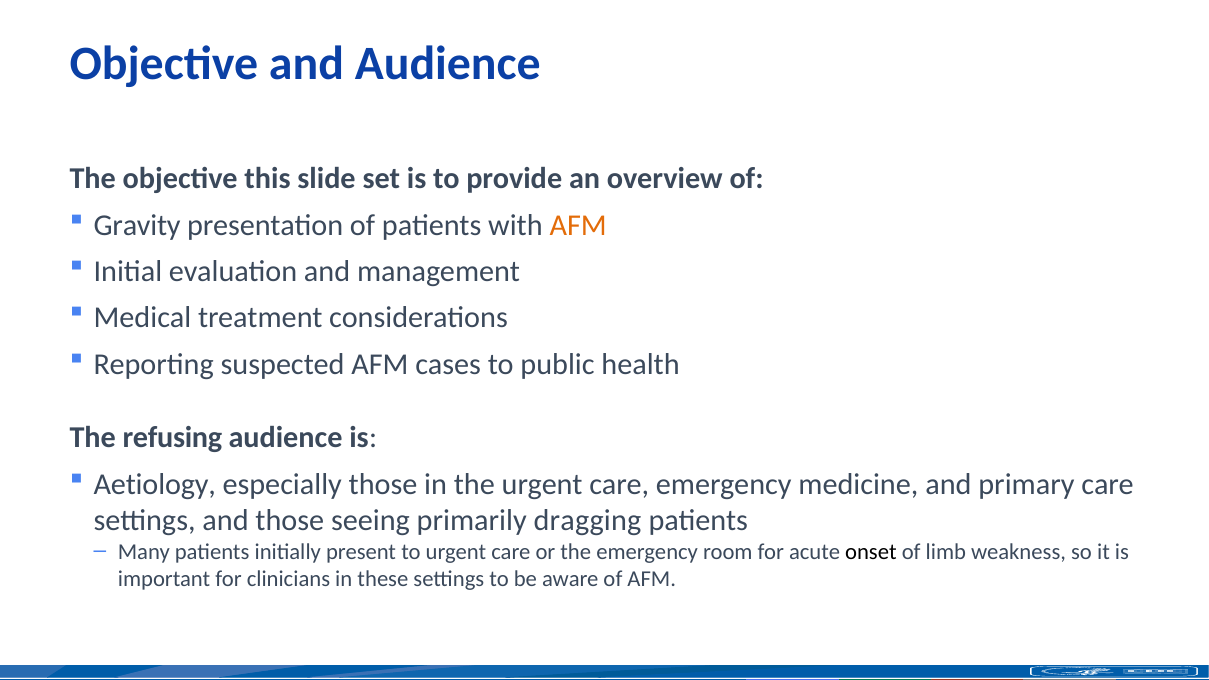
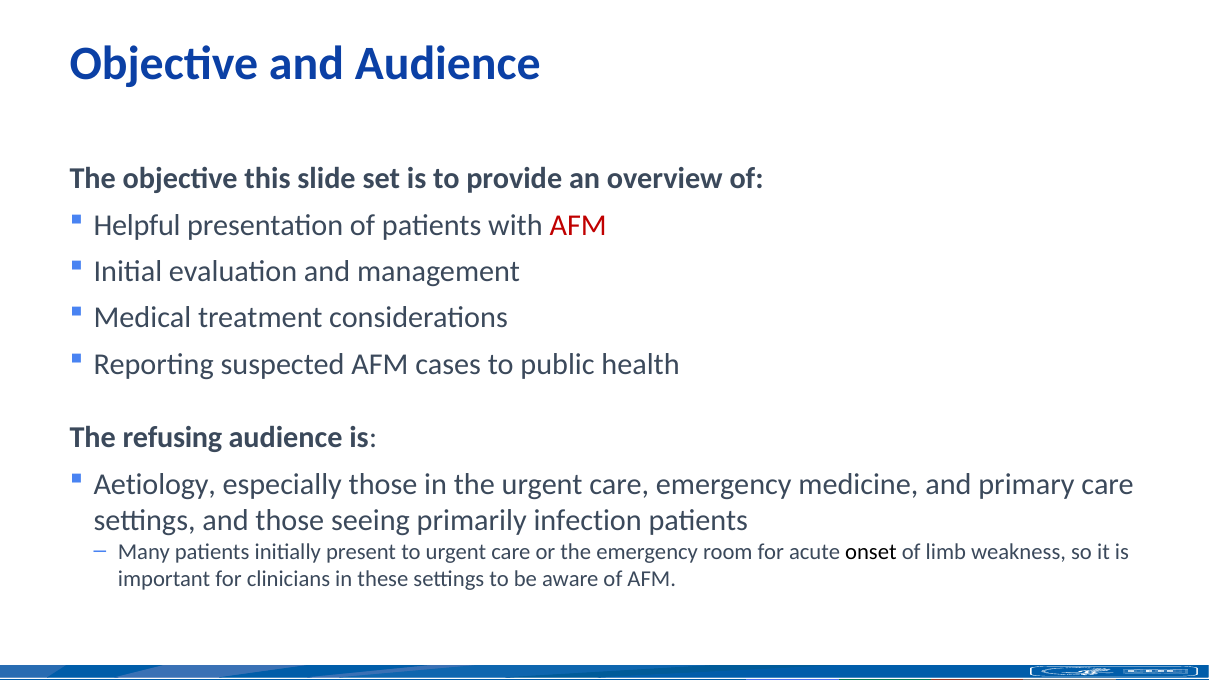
Gravity: Gravity -> Helpful (137, 225)
AFM colour: orange -> red (578, 225)
dragging: dragging -> infection (588, 520)
